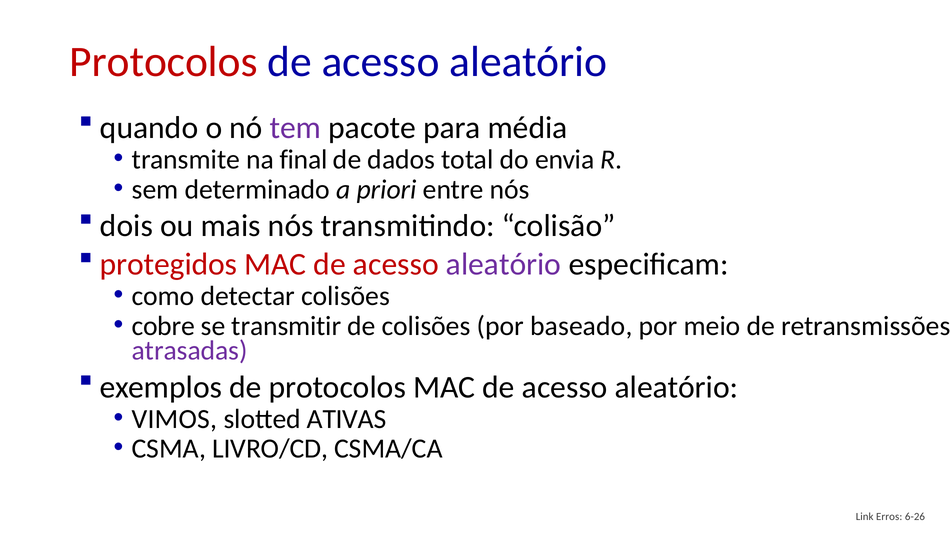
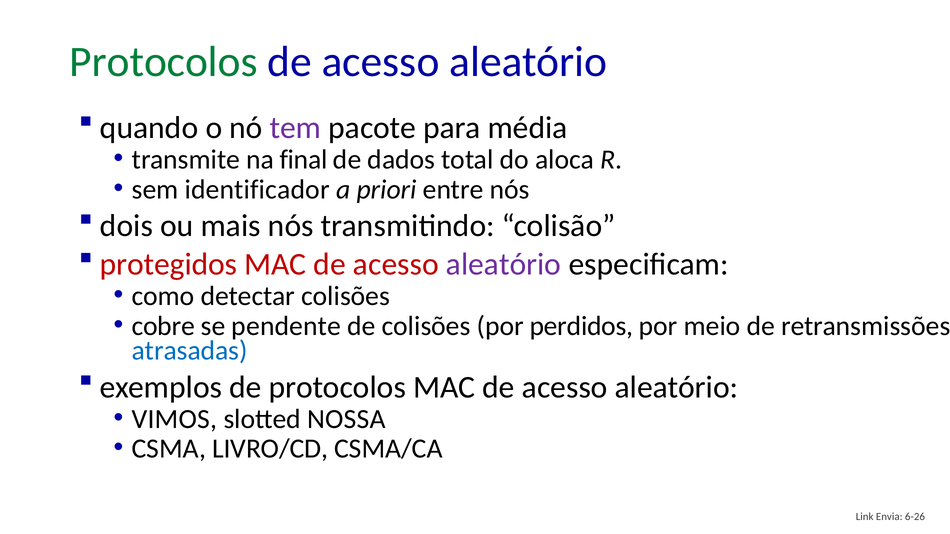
Protocolos colour: red -> green (164, 62)
envia: envia -> aloca (565, 160)
determinado: determinado -> identificador (257, 190)
transmitir: transmitir -> pendente (286, 326)
baseado: baseado -> perdidos (581, 326)
atrasadas colour: purple -> blue (190, 351)
ATIVAS: ATIVAS -> NOSSA (346, 419)
Erros: Erros -> Envia (889, 517)
